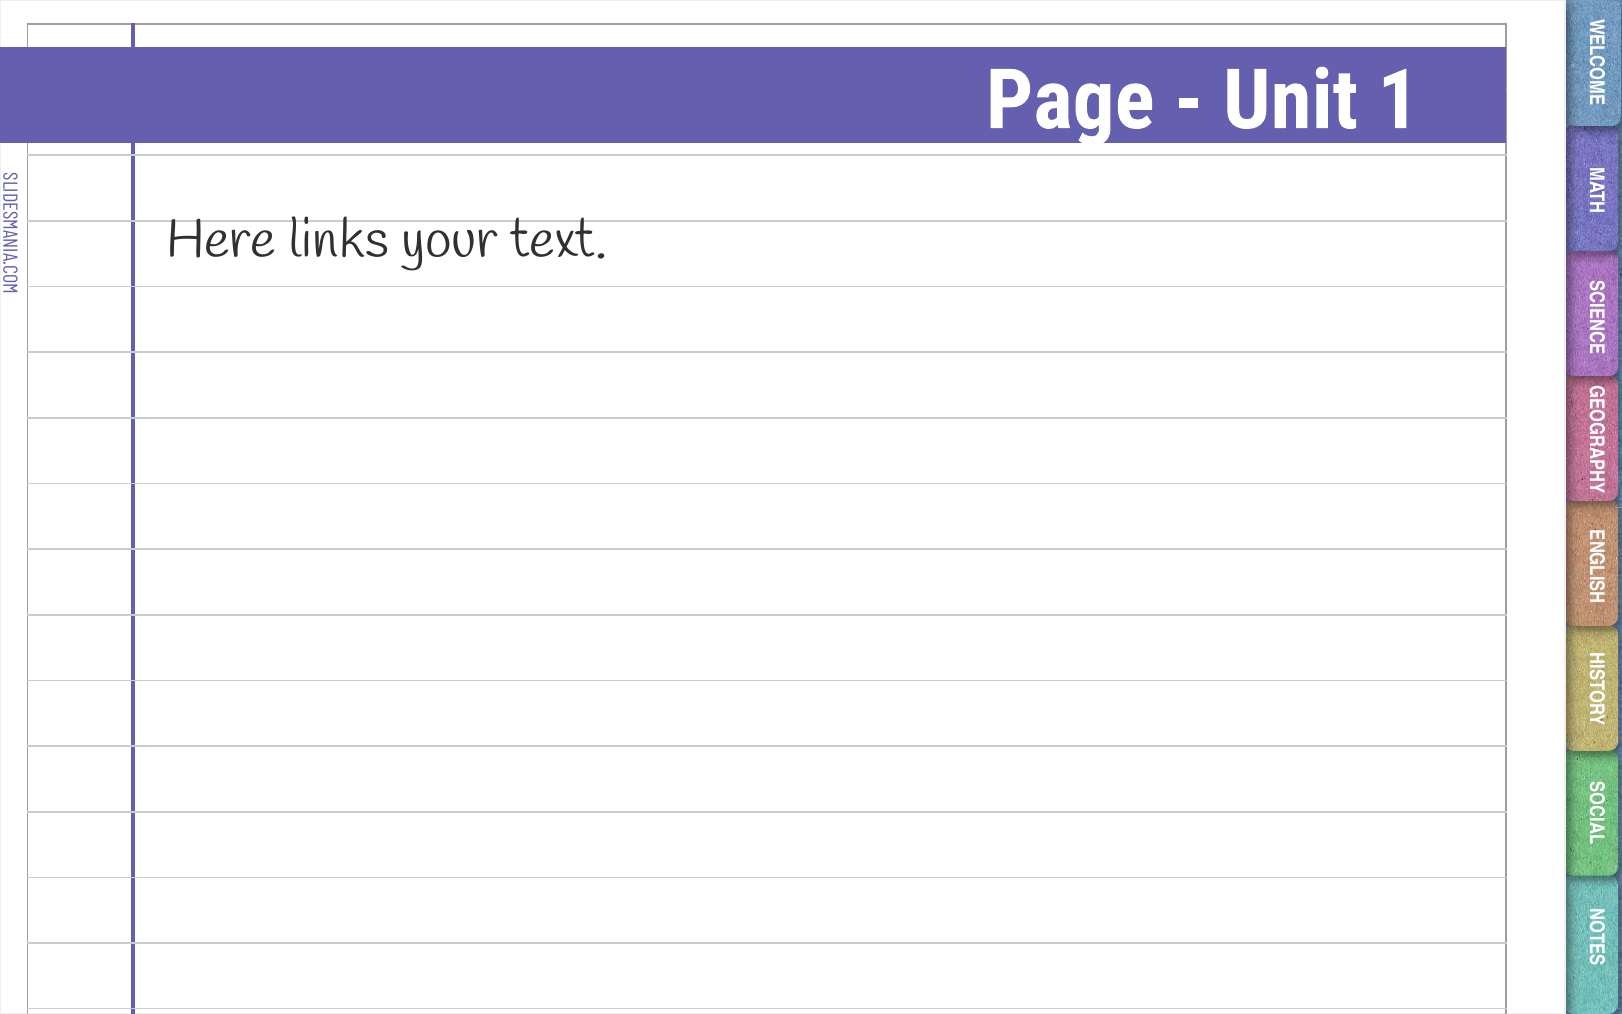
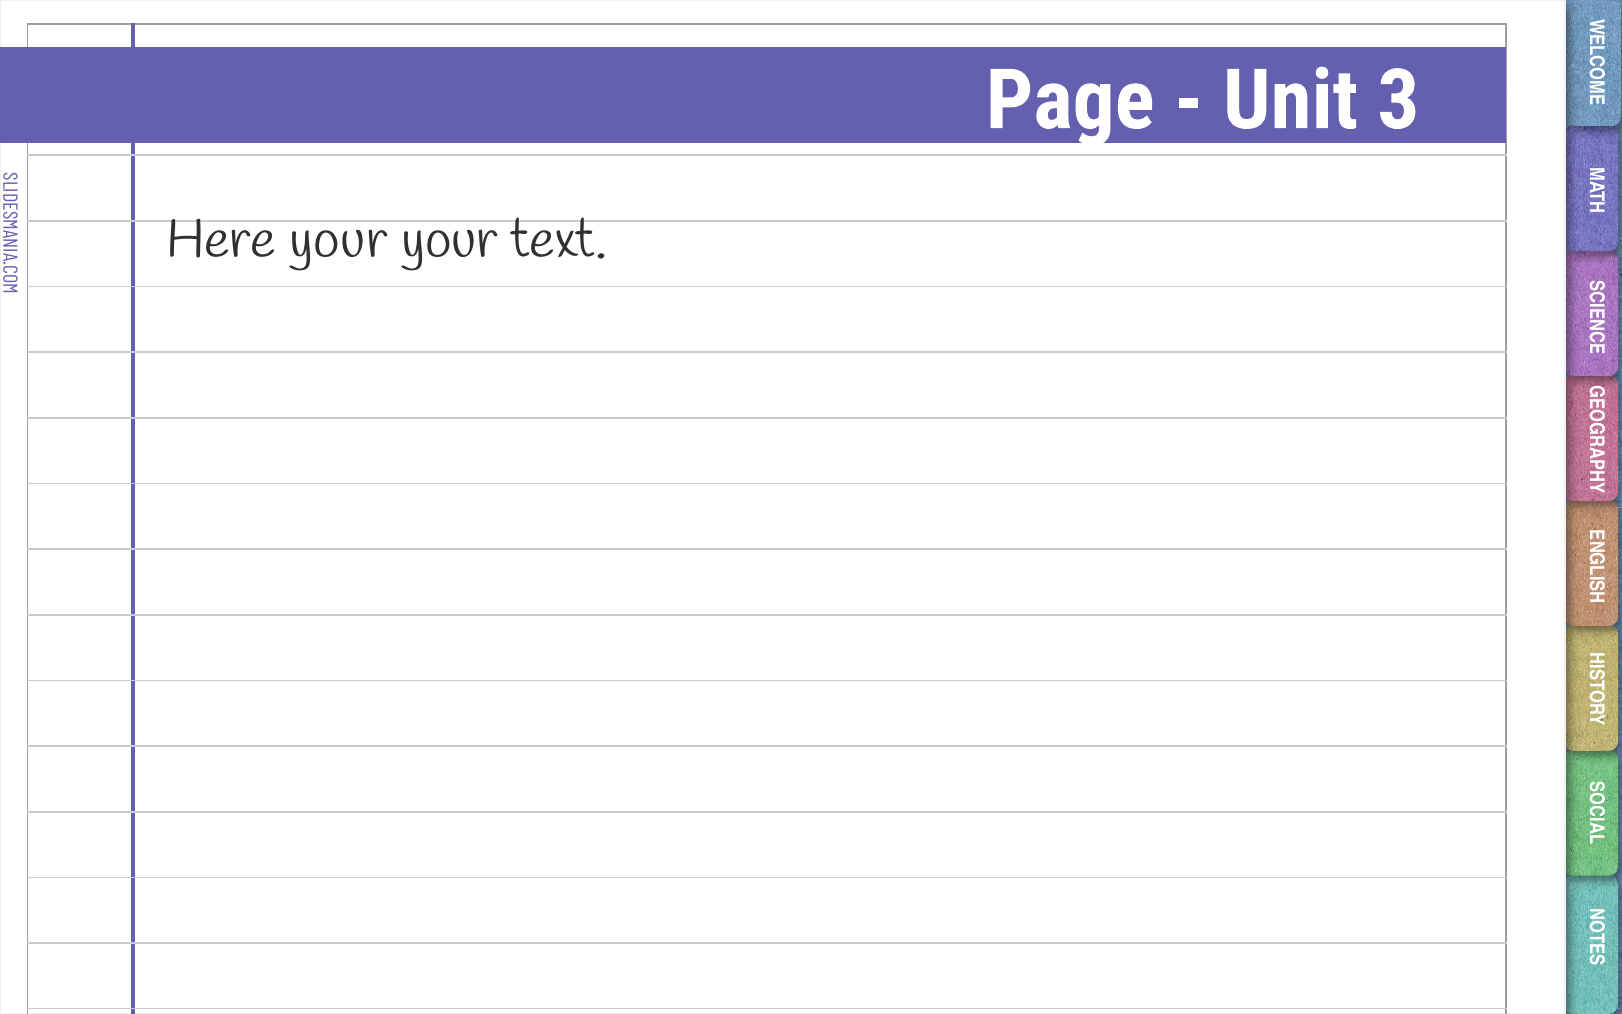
1: 1 -> 3 (1398, 101)
Here links: links -> your (338, 239)
